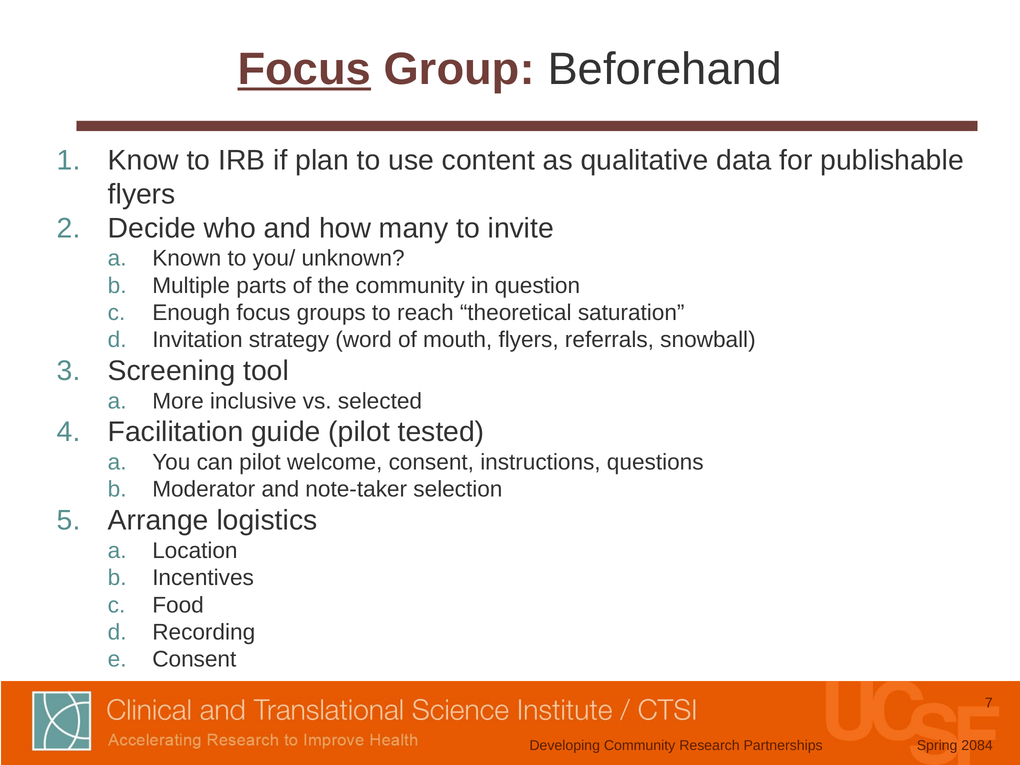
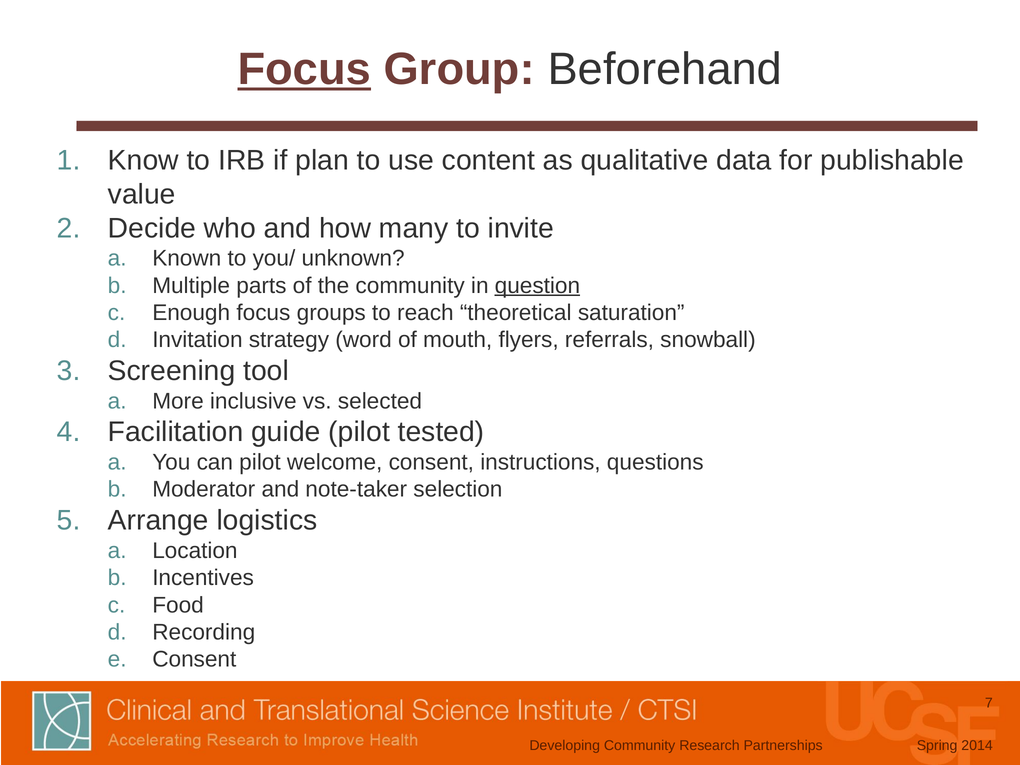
flyers: flyers -> value (142, 194)
question underline: none -> present (537, 286)
2084: 2084 -> 2014 (977, 746)
